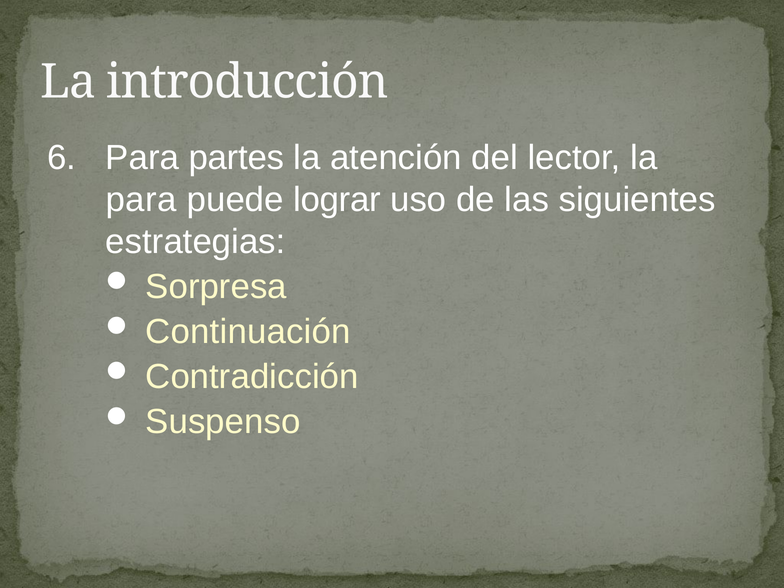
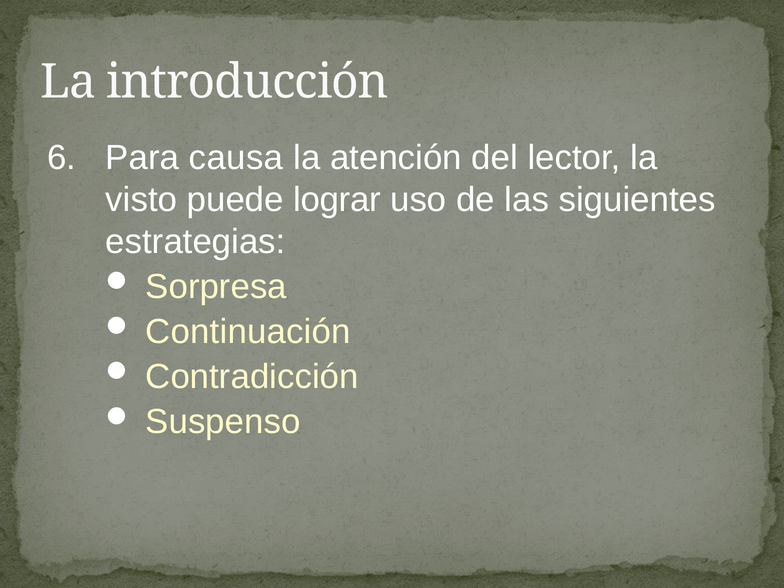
partes: partes -> causa (236, 158)
para: para -> visto (141, 200)
